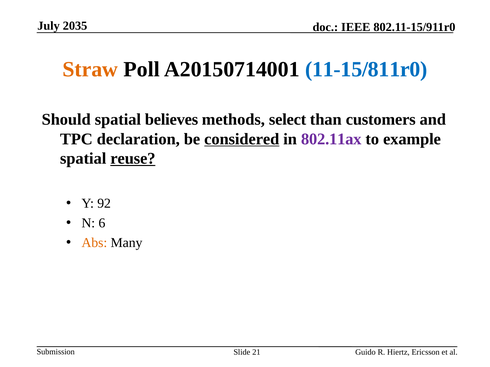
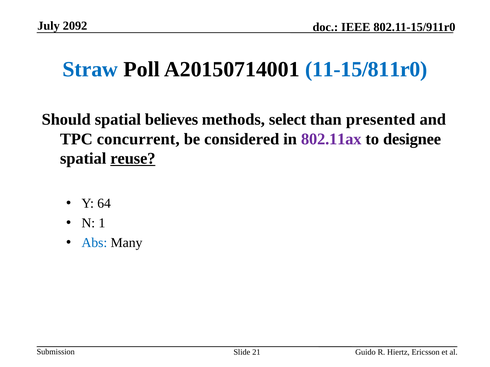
2035: 2035 -> 2092 (75, 26)
Straw colour: orange -> blue (90, 69)
customers: customers -> presented (381, 120)
declaration: declaration -> concurrent (138, 139)
considered underline: present -> none (242, 139)
example: example -> designee (412, 139)
92: 92 -> 64 (104, 204)
6: 6 -> 1 (102, 223)
Abs colour: orange -> blue (94, 243)
